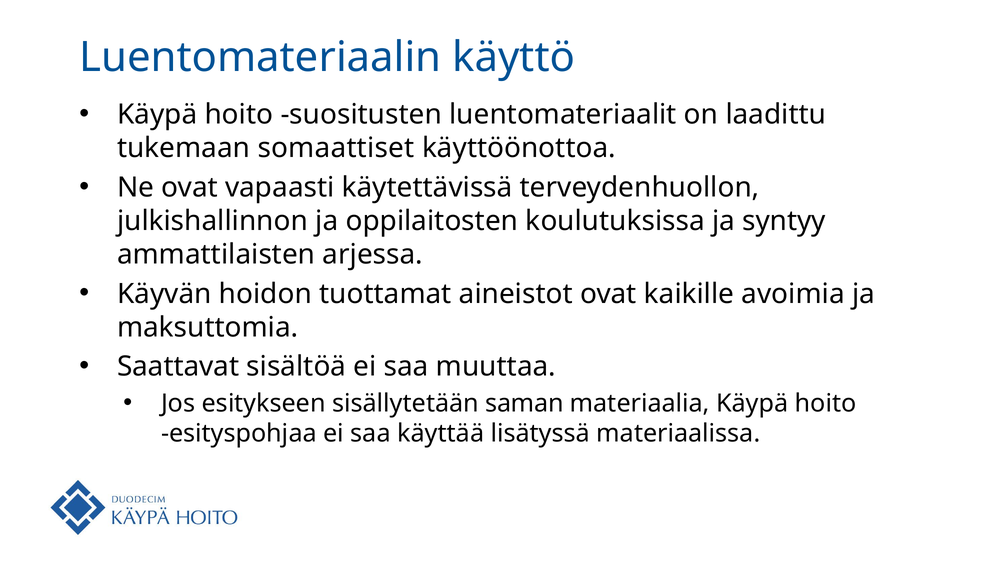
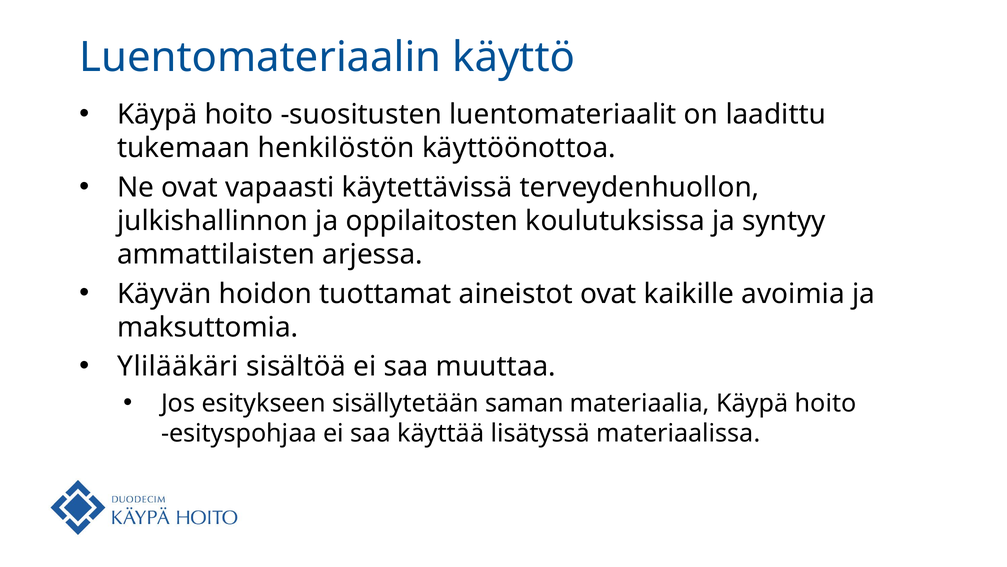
somaattiset: somaattiset -> henkilöstön (336, 148)
Saattavat: Saattavat -> Ylilääkäri (178, 366)
